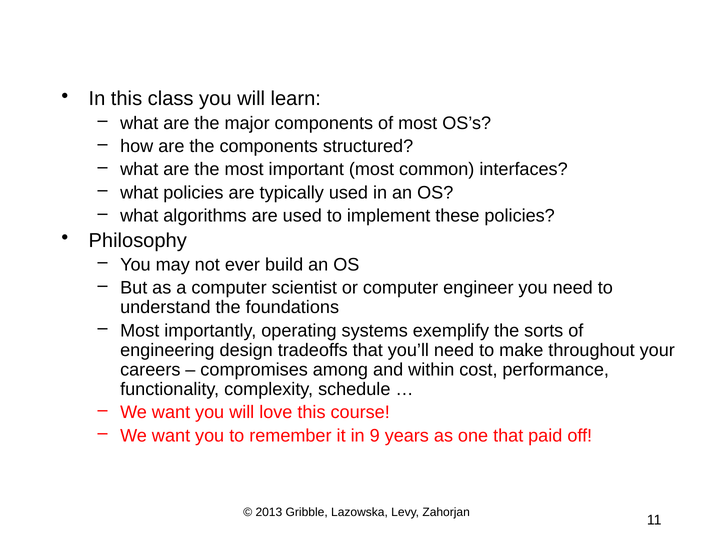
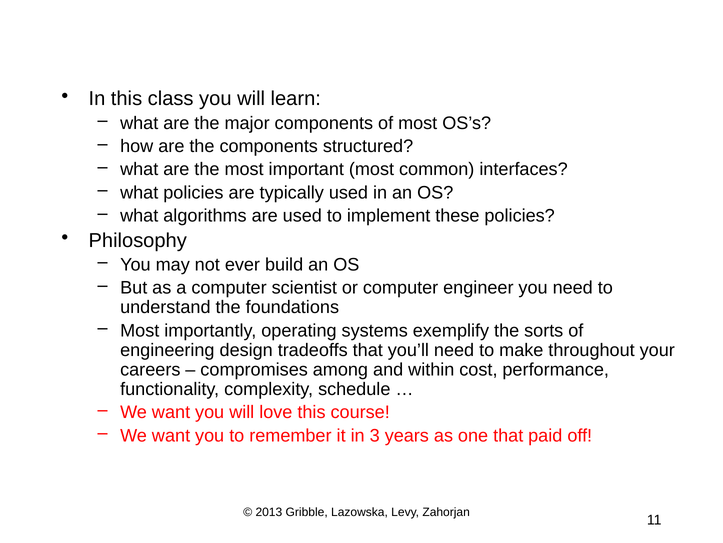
9: 9 -> 3 (375, 435)
